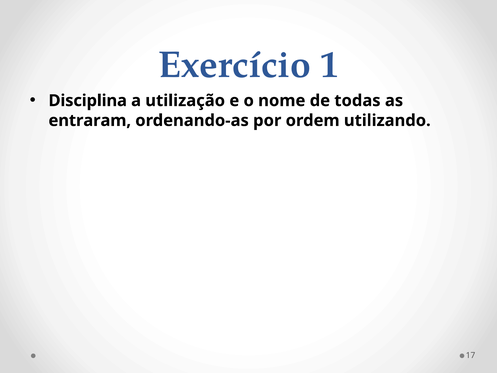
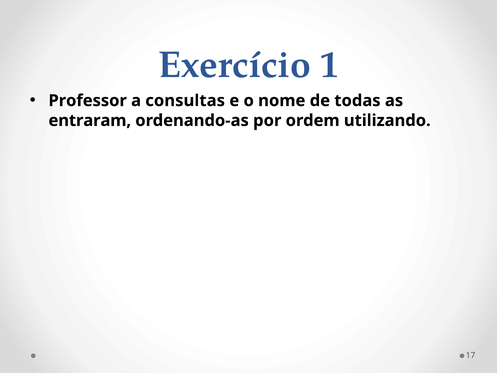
Disciplina: Disciplina -> Professor (88, 101)
utilização: utilização -> consultas (185, 101)
